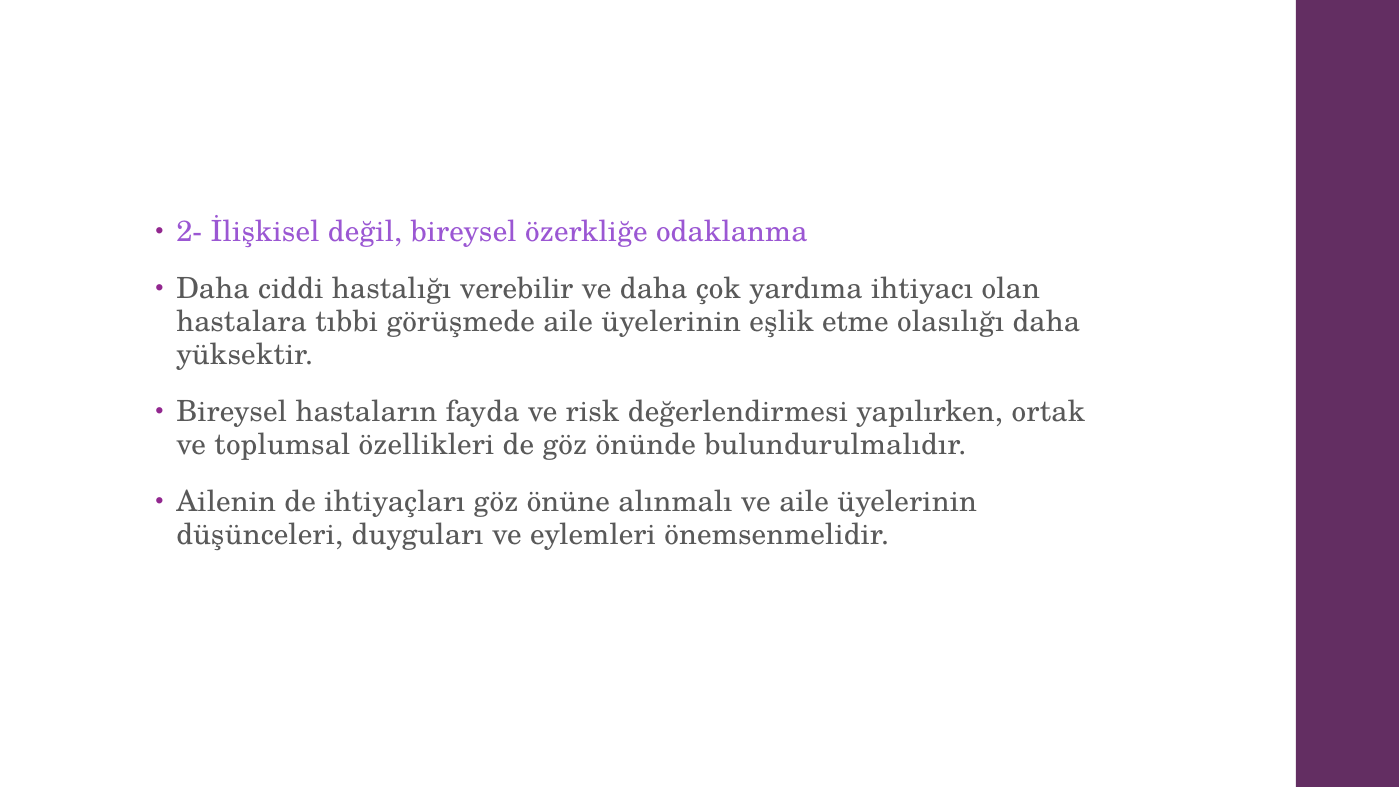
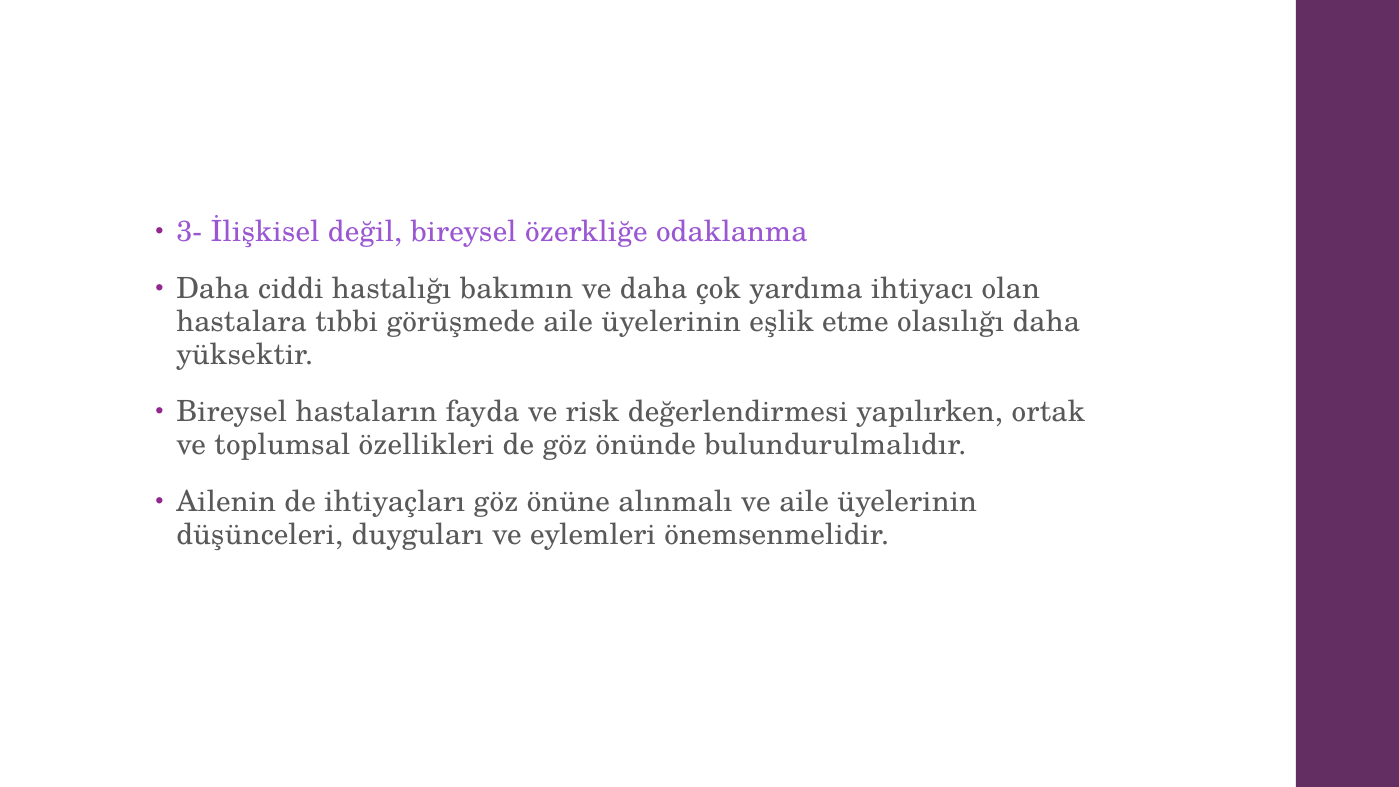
2-: 2- -> 3- (189, 232)
verebilir: verebilir -> bakımın (516, 289)
